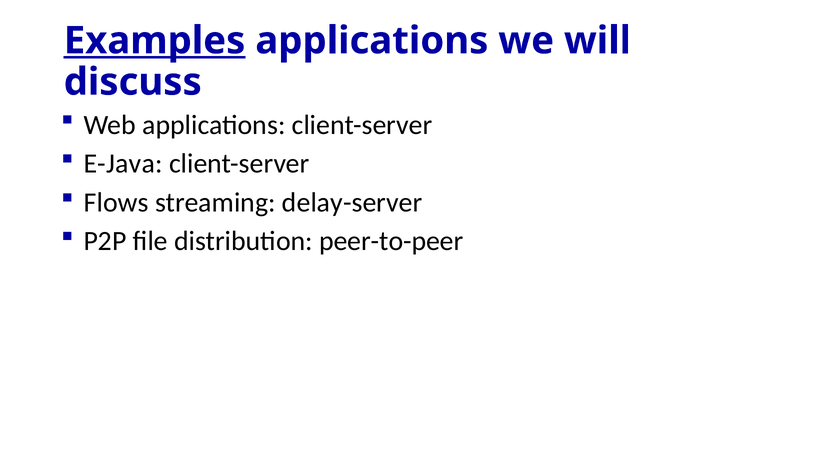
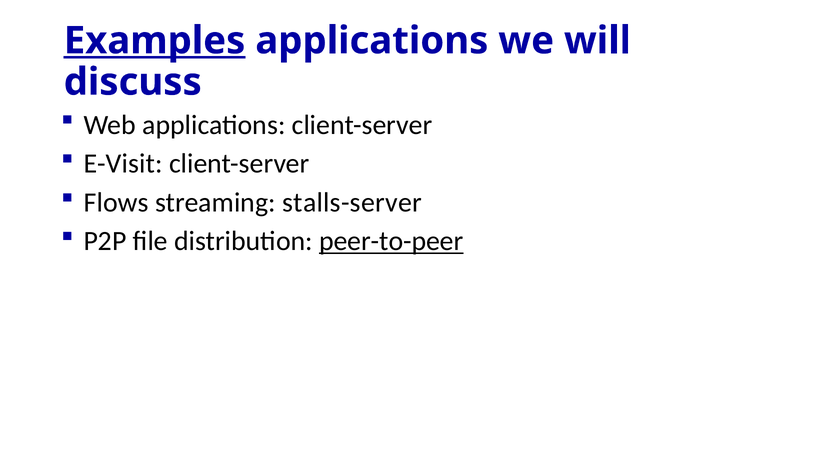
E-Java: E-Java -> E-Visit (123, 164)
delay-server: delay-server -> stalls-server (352, 203)
peer-to-peer underline: none -> present (391, 241)
